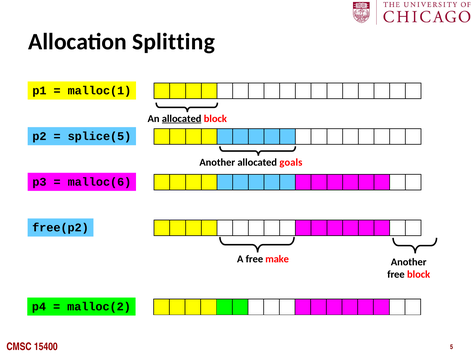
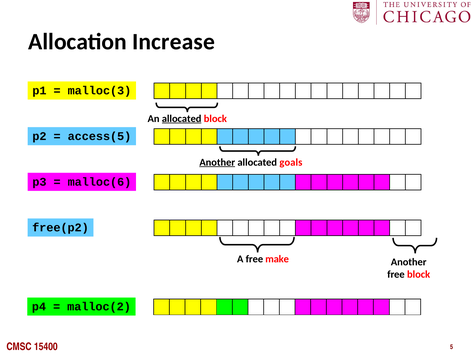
Splitting: Splitting -> Increase (174, 42)
malloc(1: malloc(1 -> malloc(3 (99, 91)
splice(5: splice(5 -> access(5 (99, 136)
Another underline: none -> present (217, 162)
